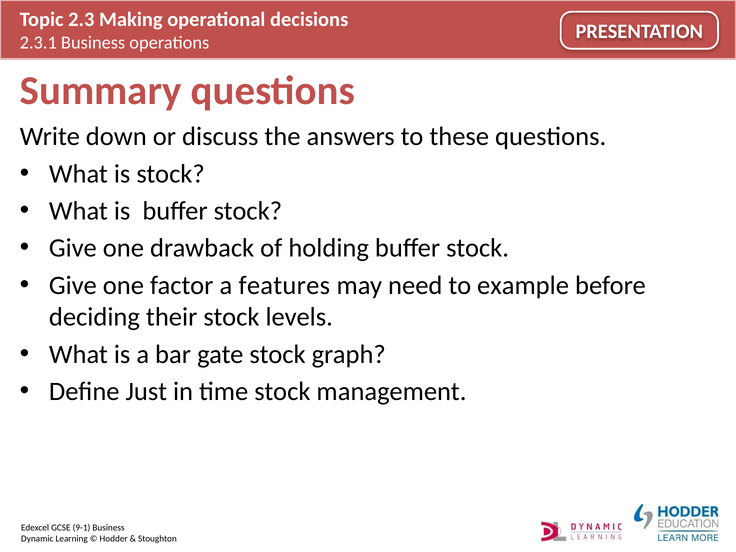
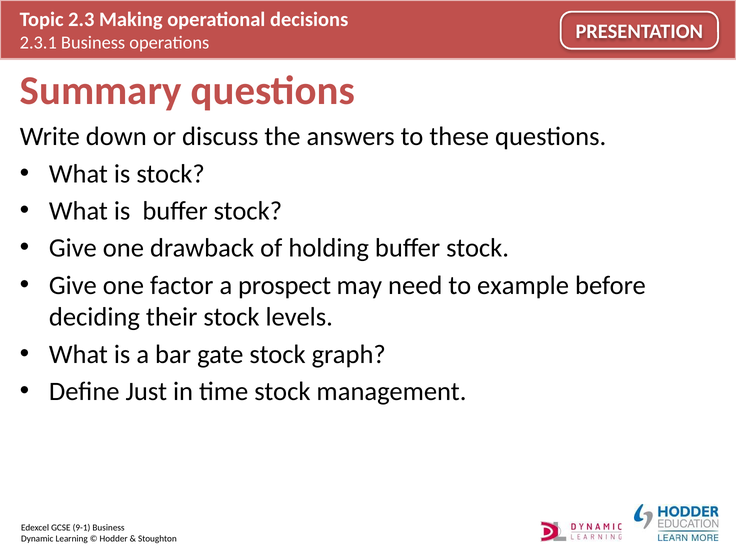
features: features -> prospect (285, 285)
